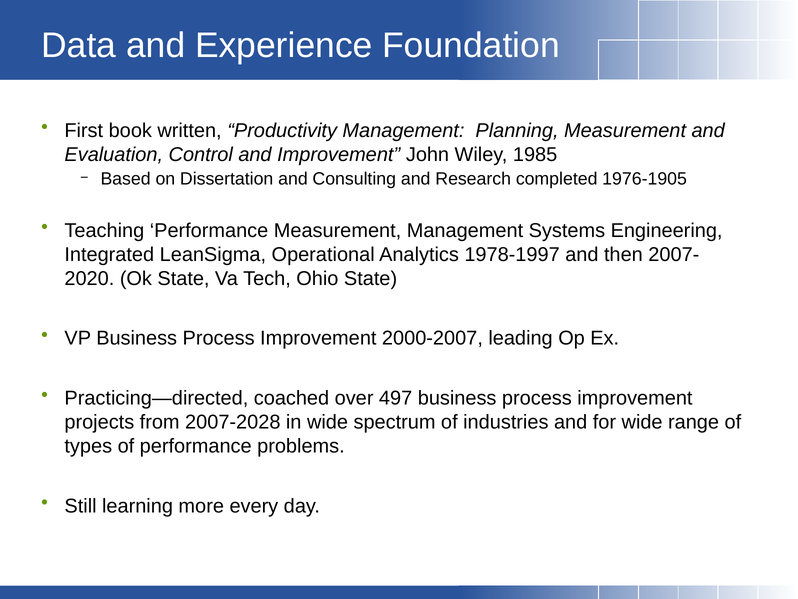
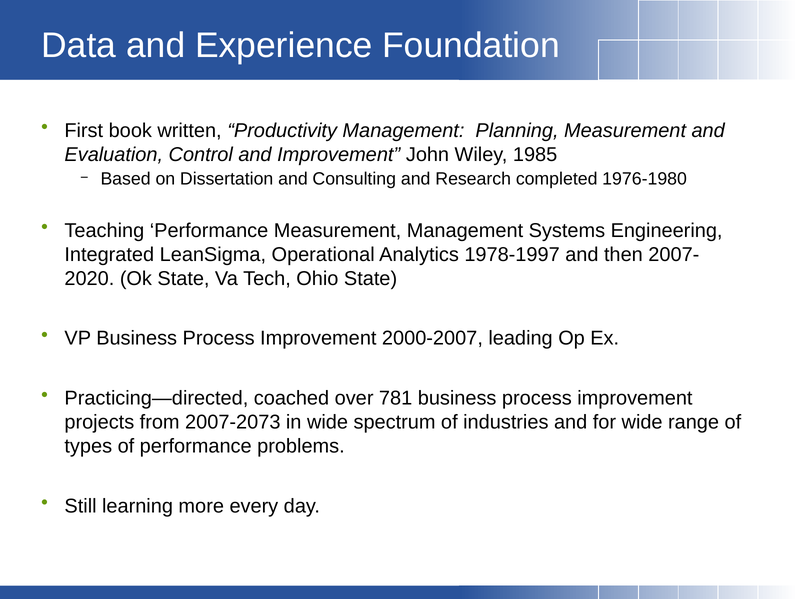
1976-1905: 1976-1905 -> 1976-1980 (645, 179)
497: 497 -> 781 (396, 398)
2007-2028: 2007-2028 -> 2007-2073 (233, 422)
